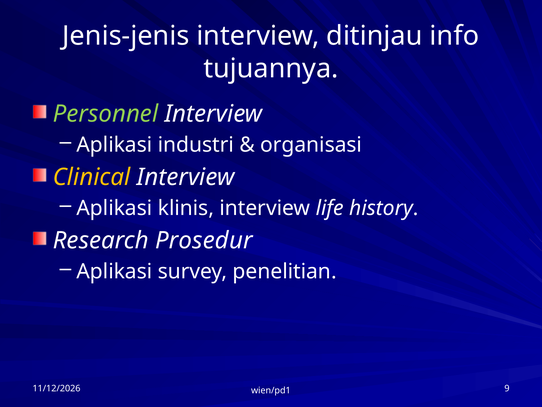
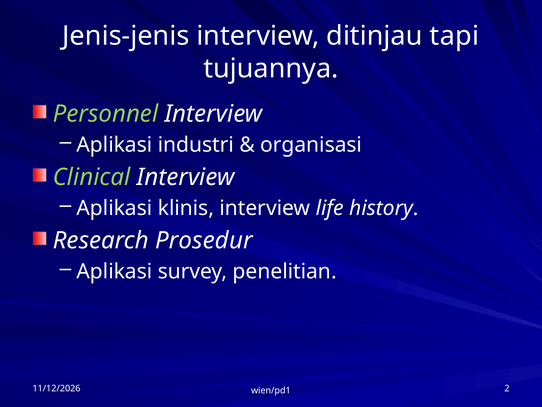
info: info -> tapi (454, 36)
Clinical colour: yellow -> light green (92, 177)
9: 9 -> 2 (507, 388)
